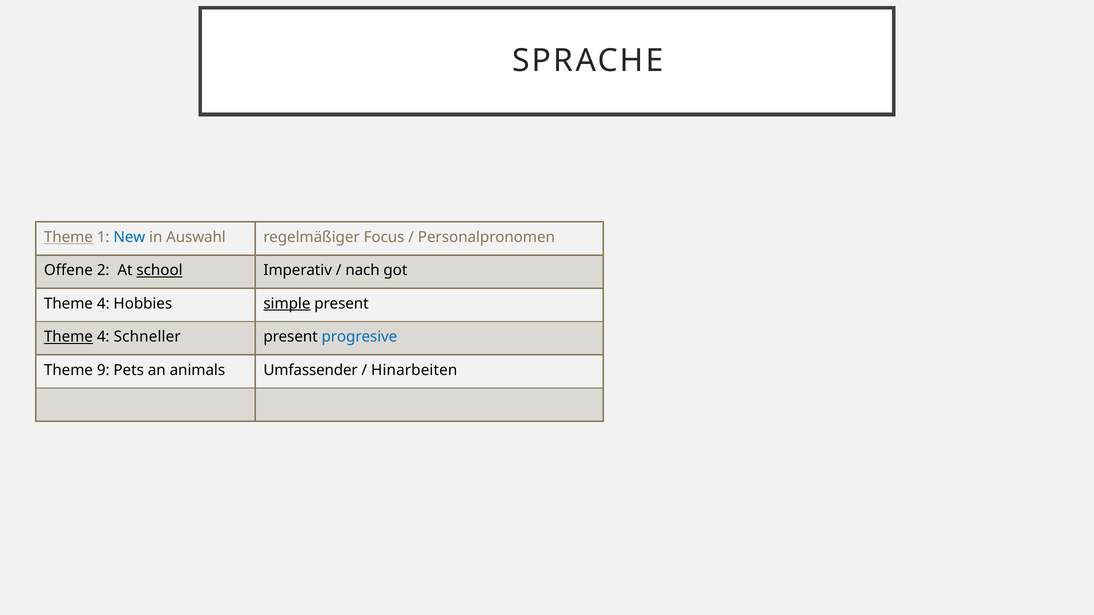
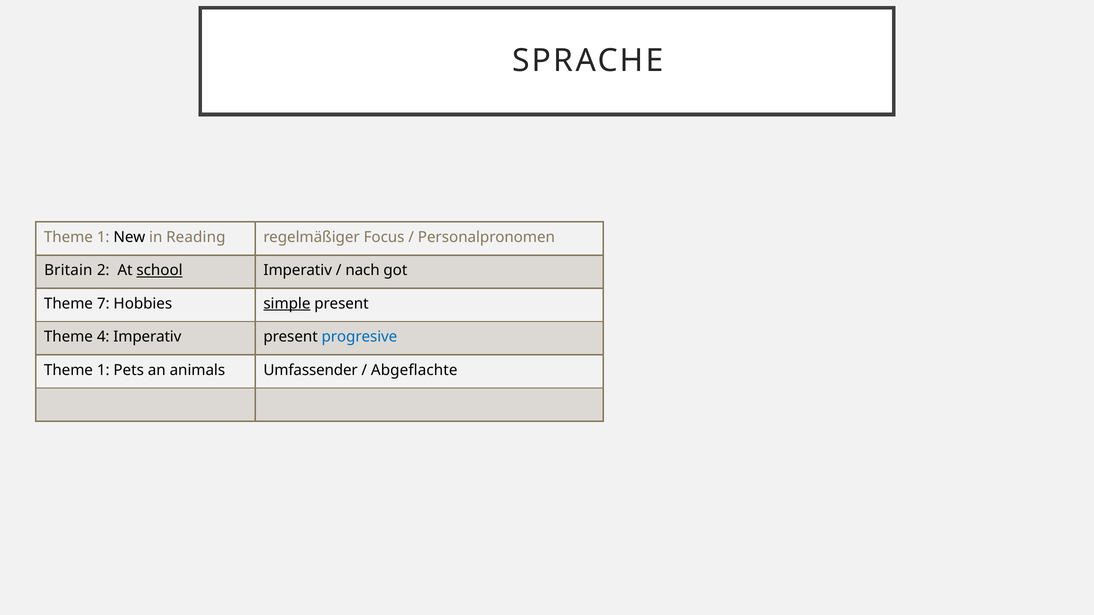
Theme underline: present -> none (68, 237)
New colour: blue -> black (129, 237)
Auswahl: Auswahl -> Reading (196, 237)
Offene: Offene -> Britain (68, 271)
4: 4 -> 7 (103, 304)
Theme underline: present -> none (68, 337)
4 Schneller: Schneller -> Imperativ (147, 337)
9: 9 -> 1 (103, 370)
Hinarbeiten: Hinarbeiten -> Abgeflachte (414, 370)
